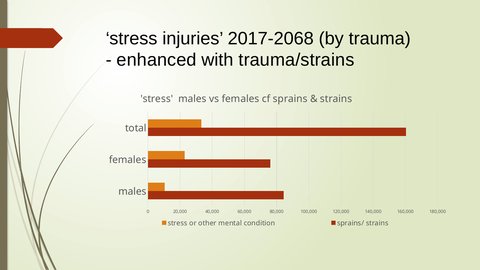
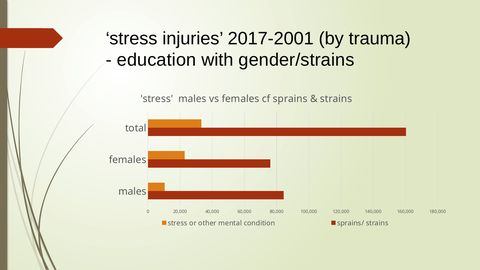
2017-2068: 2017-2068 -> 2017-2001 (271, 38)
enhanced: enhanced -> education (157, 60)
trauma/strains: trauma/strains -> gender/strains (296, 60)
